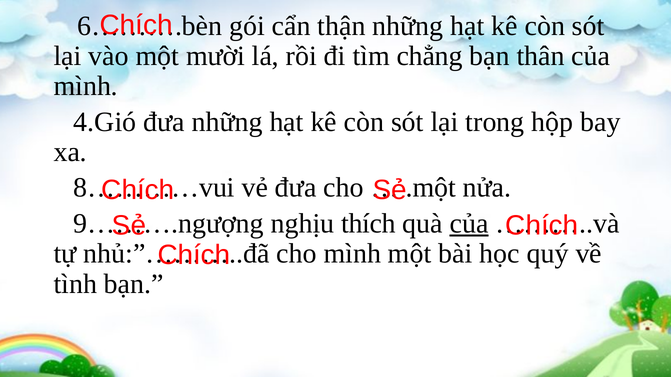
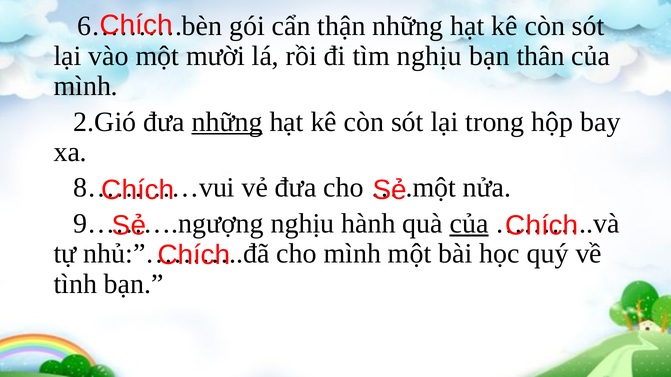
tìm chẳng: chẳng -> nghịu (429, 56)
4.Gió: 4.Gió -> 2.Gió (105, 122)
những underline: none -> present (227, 122)
thích: thích -> hành (368, 224)
